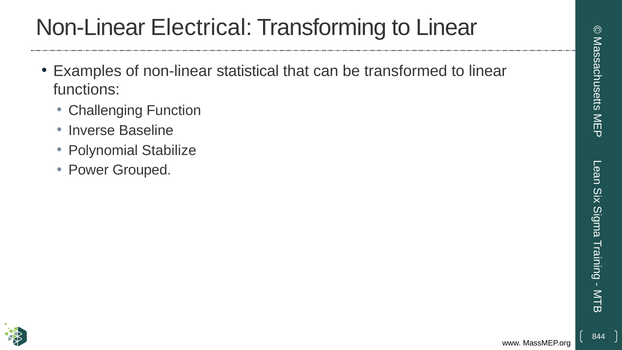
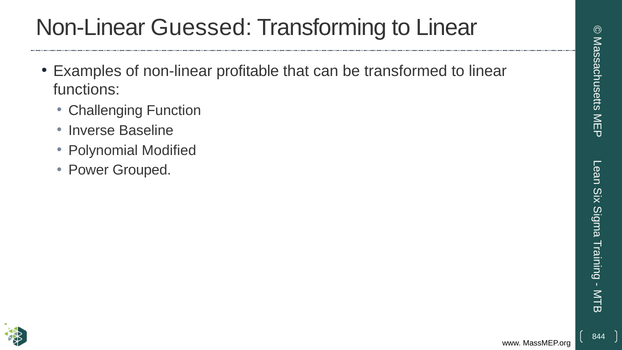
Electrical: Electrical -> Guessed (201, 28)
statistical: statistical -> profitable (248, 71)
Stabilize: Stabilize -> Modified (169, 150)
